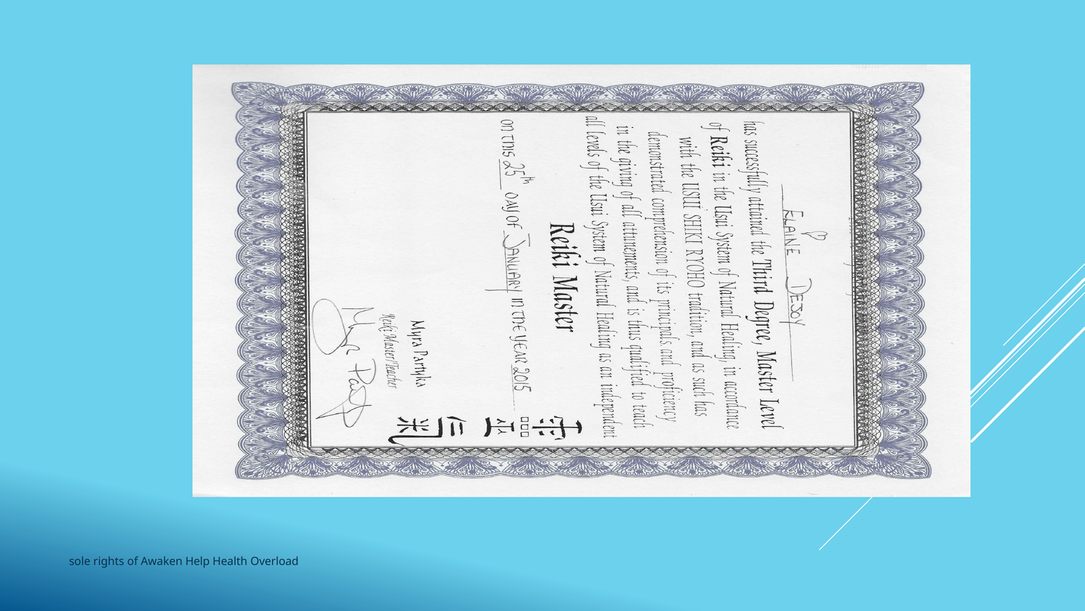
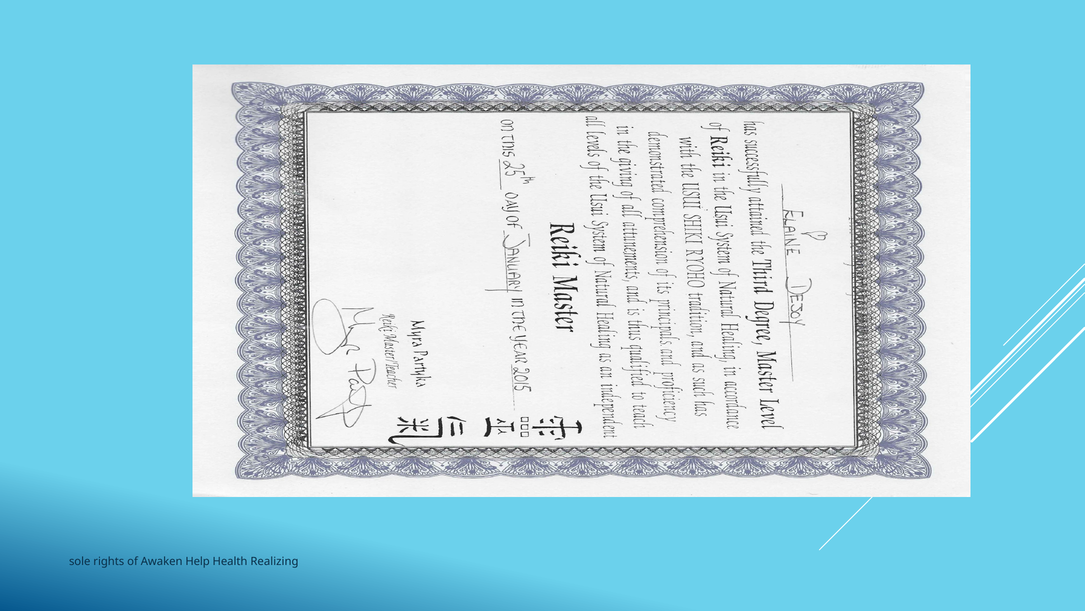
Overload: Overload -> Realizing (274, 561)
